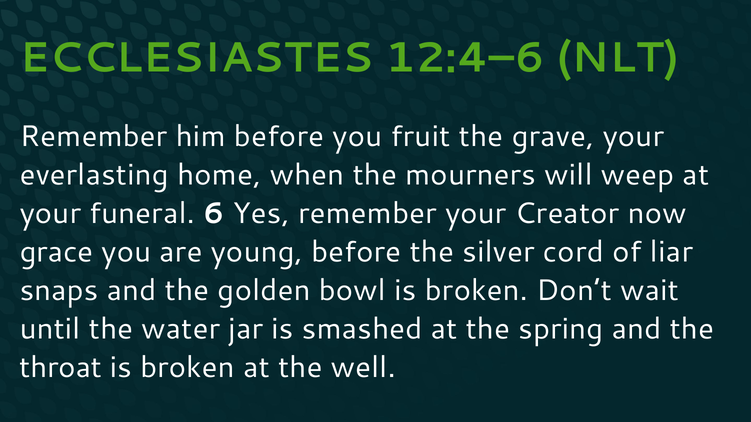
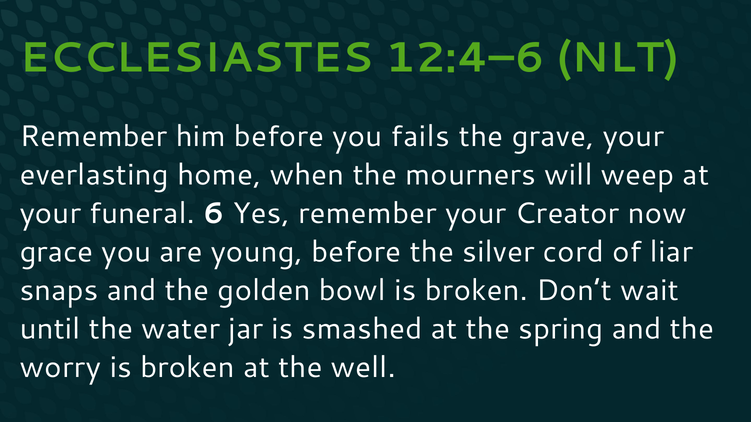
fruit: fruit -> fails (420, 137)
throat: throat -> worry (60, 368)
